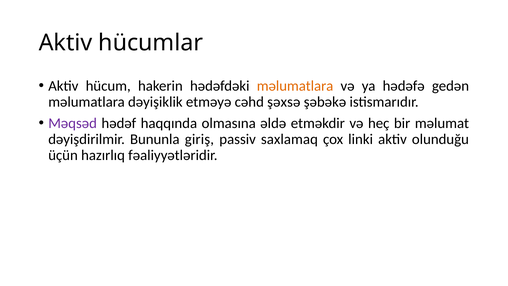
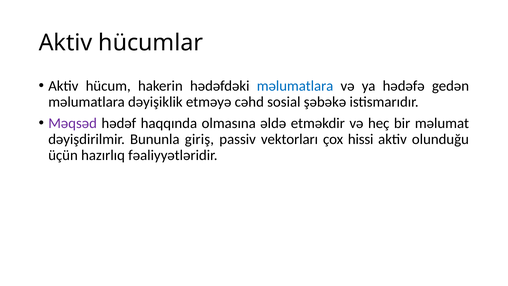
məlumatlara colour: orange -> blue (295, 86)
şəxsə: şəxsə -> sosial (284, 102)
saxlamaq: saxlamaq -> vektorları (289, 139)
linki: linki -> hissi (361, 139)
